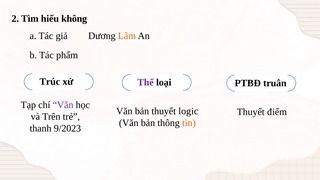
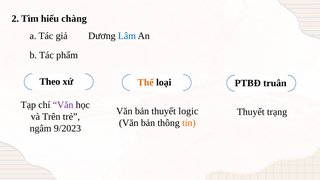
không: không -> chàng (74, 19)
Lâm colour: orange -> blue (127, 36)
Trúc: Trúc -> Theo (50, 82)
Thể colour: purple -> orange (146, 82)
điểm: điểm -> trạng (277, 112)
thanh: thanh -> ngâm (41, 128)
